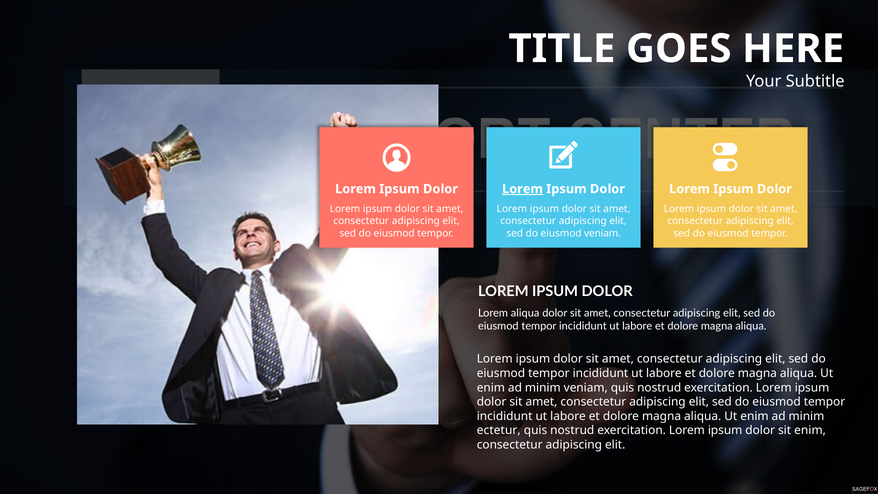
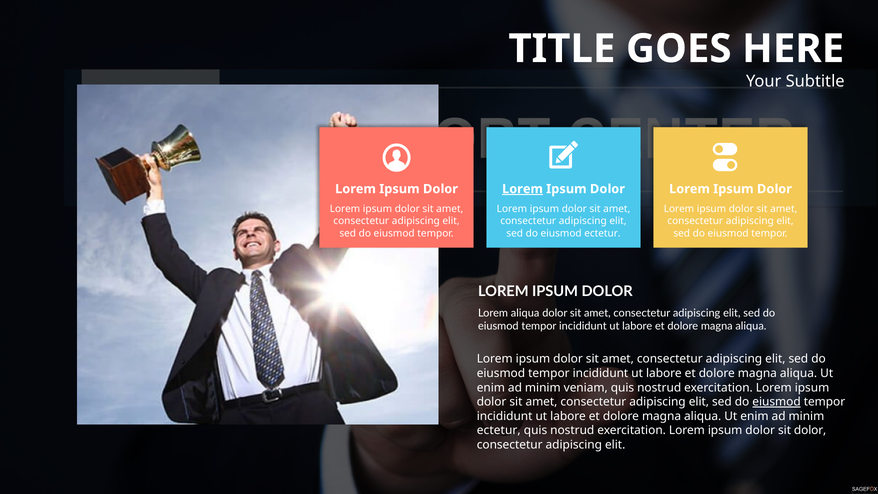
eiusmod veniam: veniam -> ectetur (602, 233)
eiusmod underline: none -> present (777, 402)
sit enim: enim -> dolor (810, 430)
